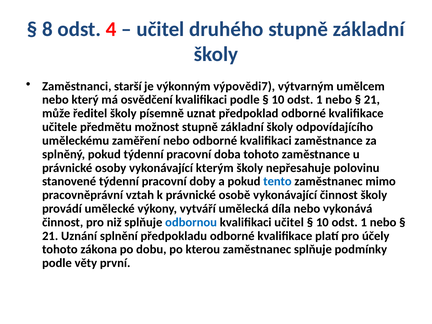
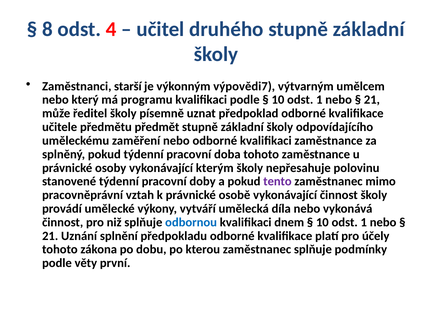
osvědčení: osvědčení -> programu (147, 100)
možnost: možnost -> předmět (157, 127)
tento colour: blue -> purple (277, 181)
kvalifikaci učitel: učitel -> dnem (289, 222)
